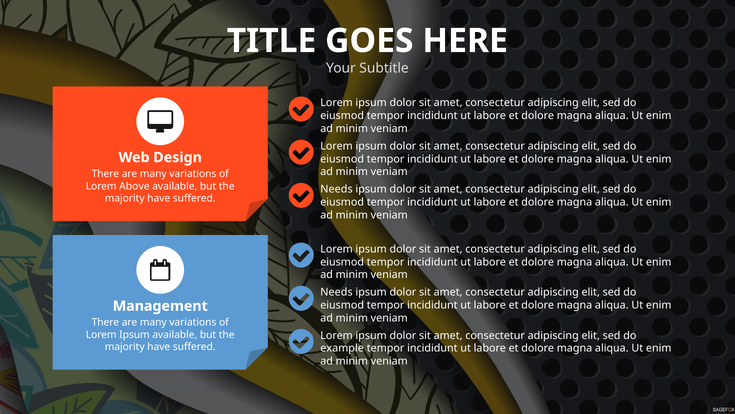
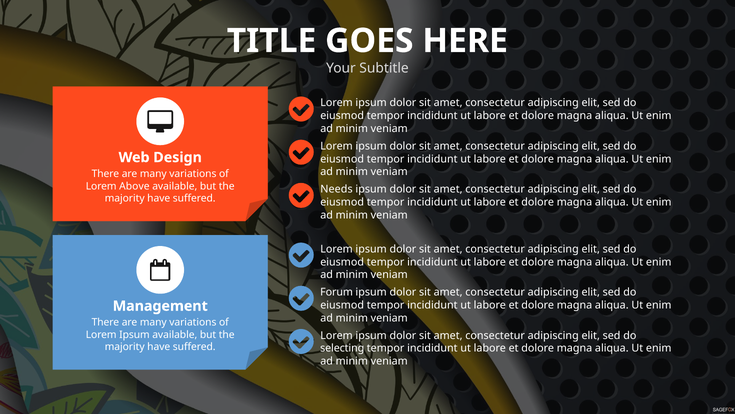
Needs: Needs -> Forum (337, 292)
example: example -> selecting (342, 348)
